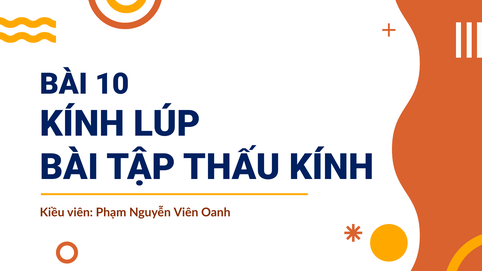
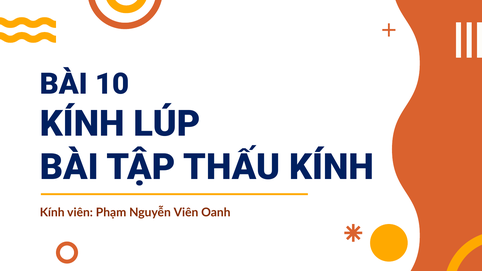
Kiều: Kiều -> Kính (52, 213)
